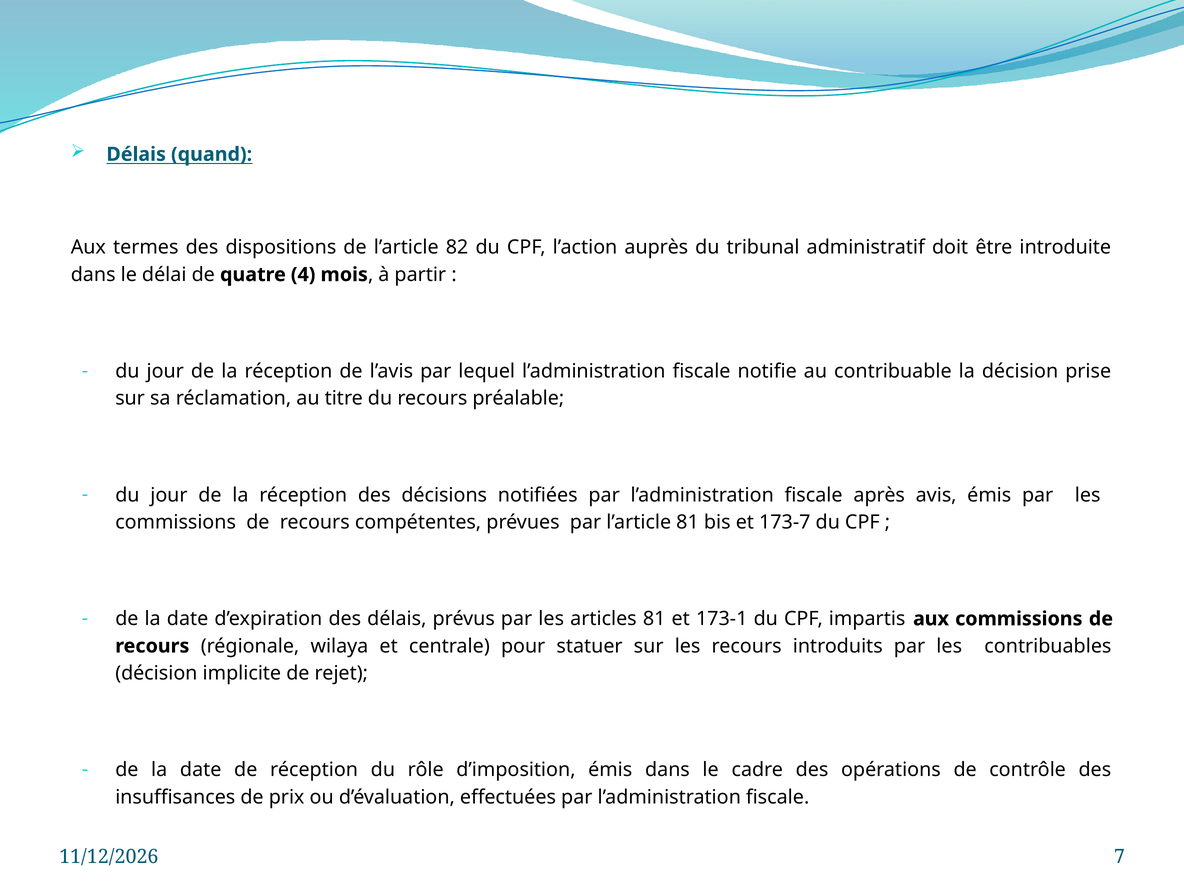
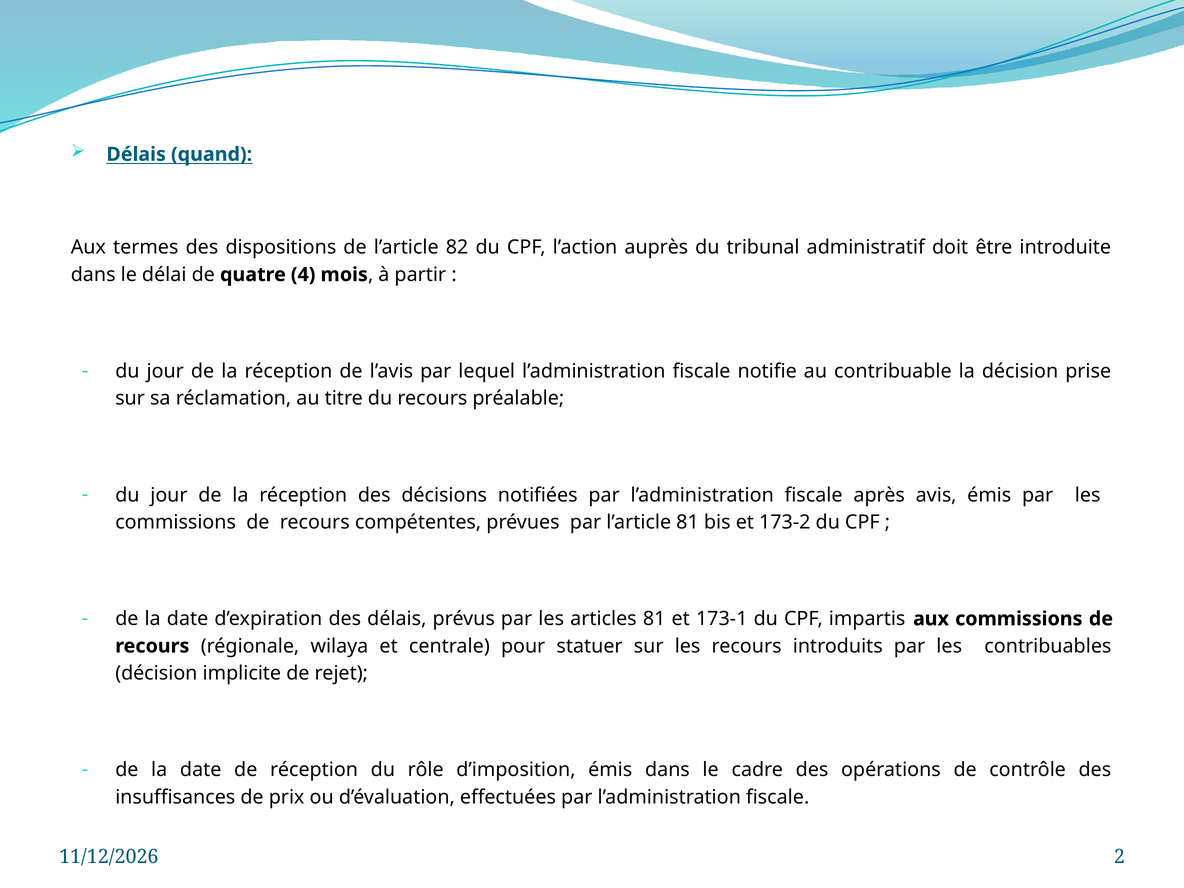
173-7: 173-7 -> 173-2 (785, 522)
7: 7 -> 2 (1119, 857)
